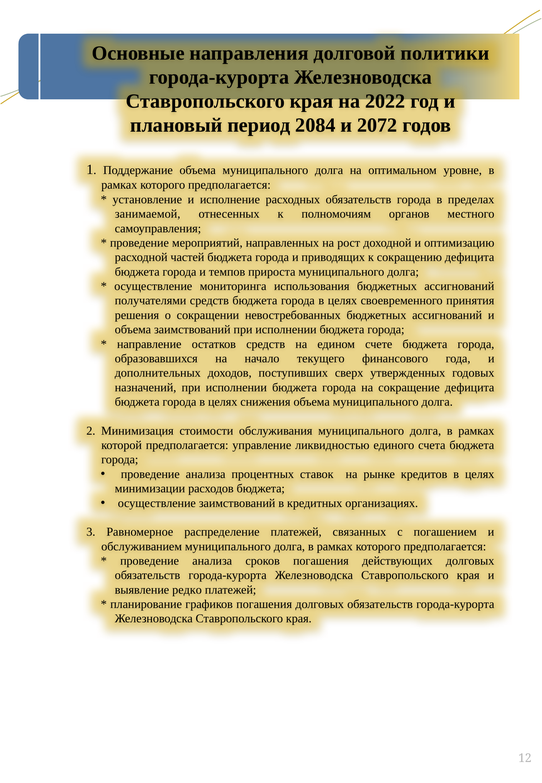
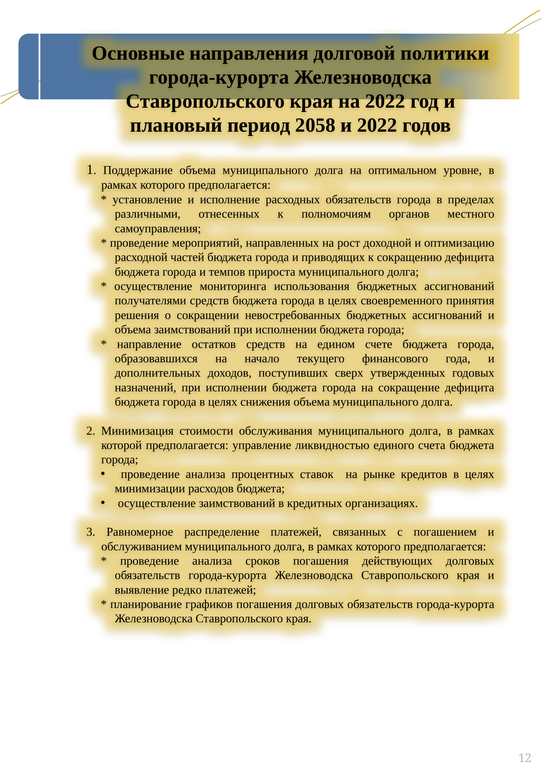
2084: 2084 -> 2058 (315, 125)
и 2072: 2072 -> 2022 (377, 125)
занимаемой: занимаемой -> различными (148, 214)
